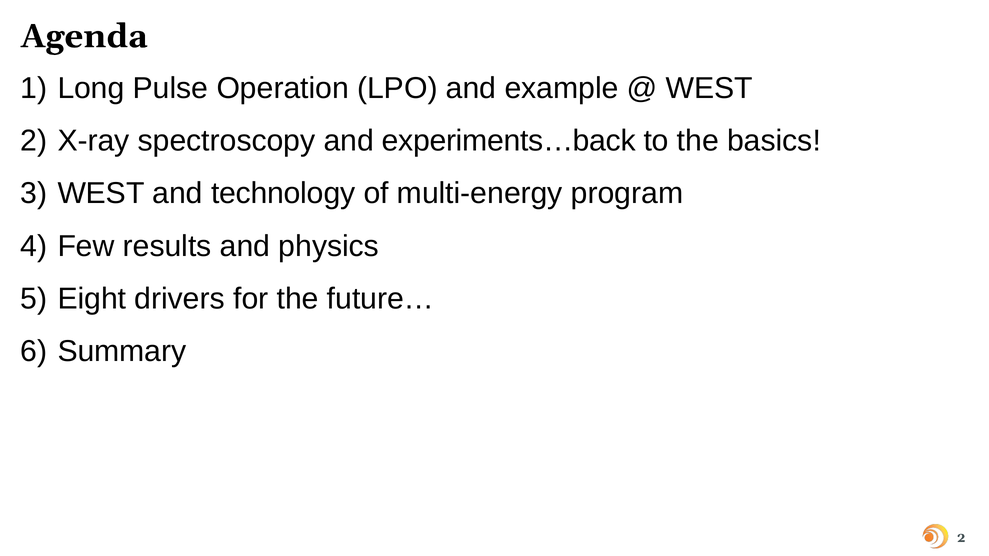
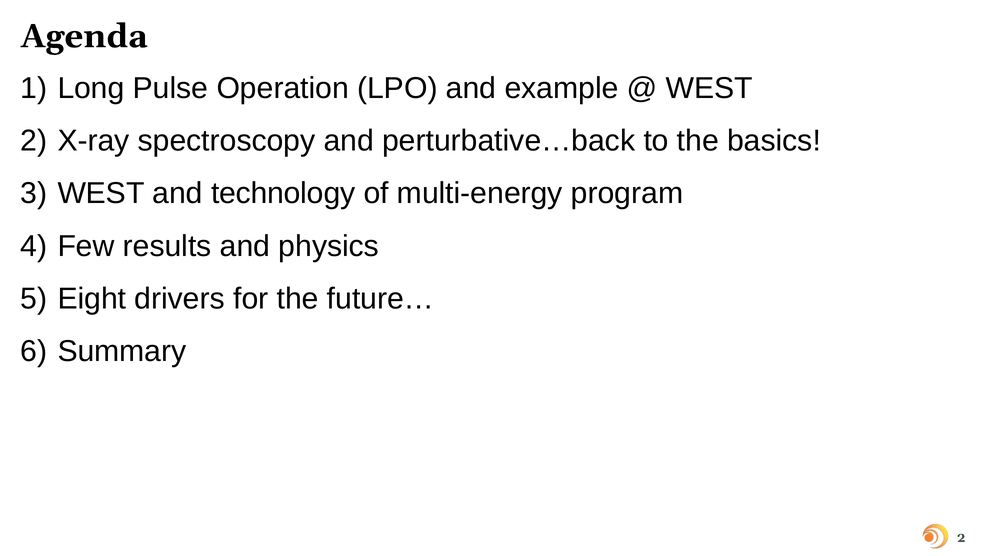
experiments…back: experiments…back -> perturbative…back (509, 141)
